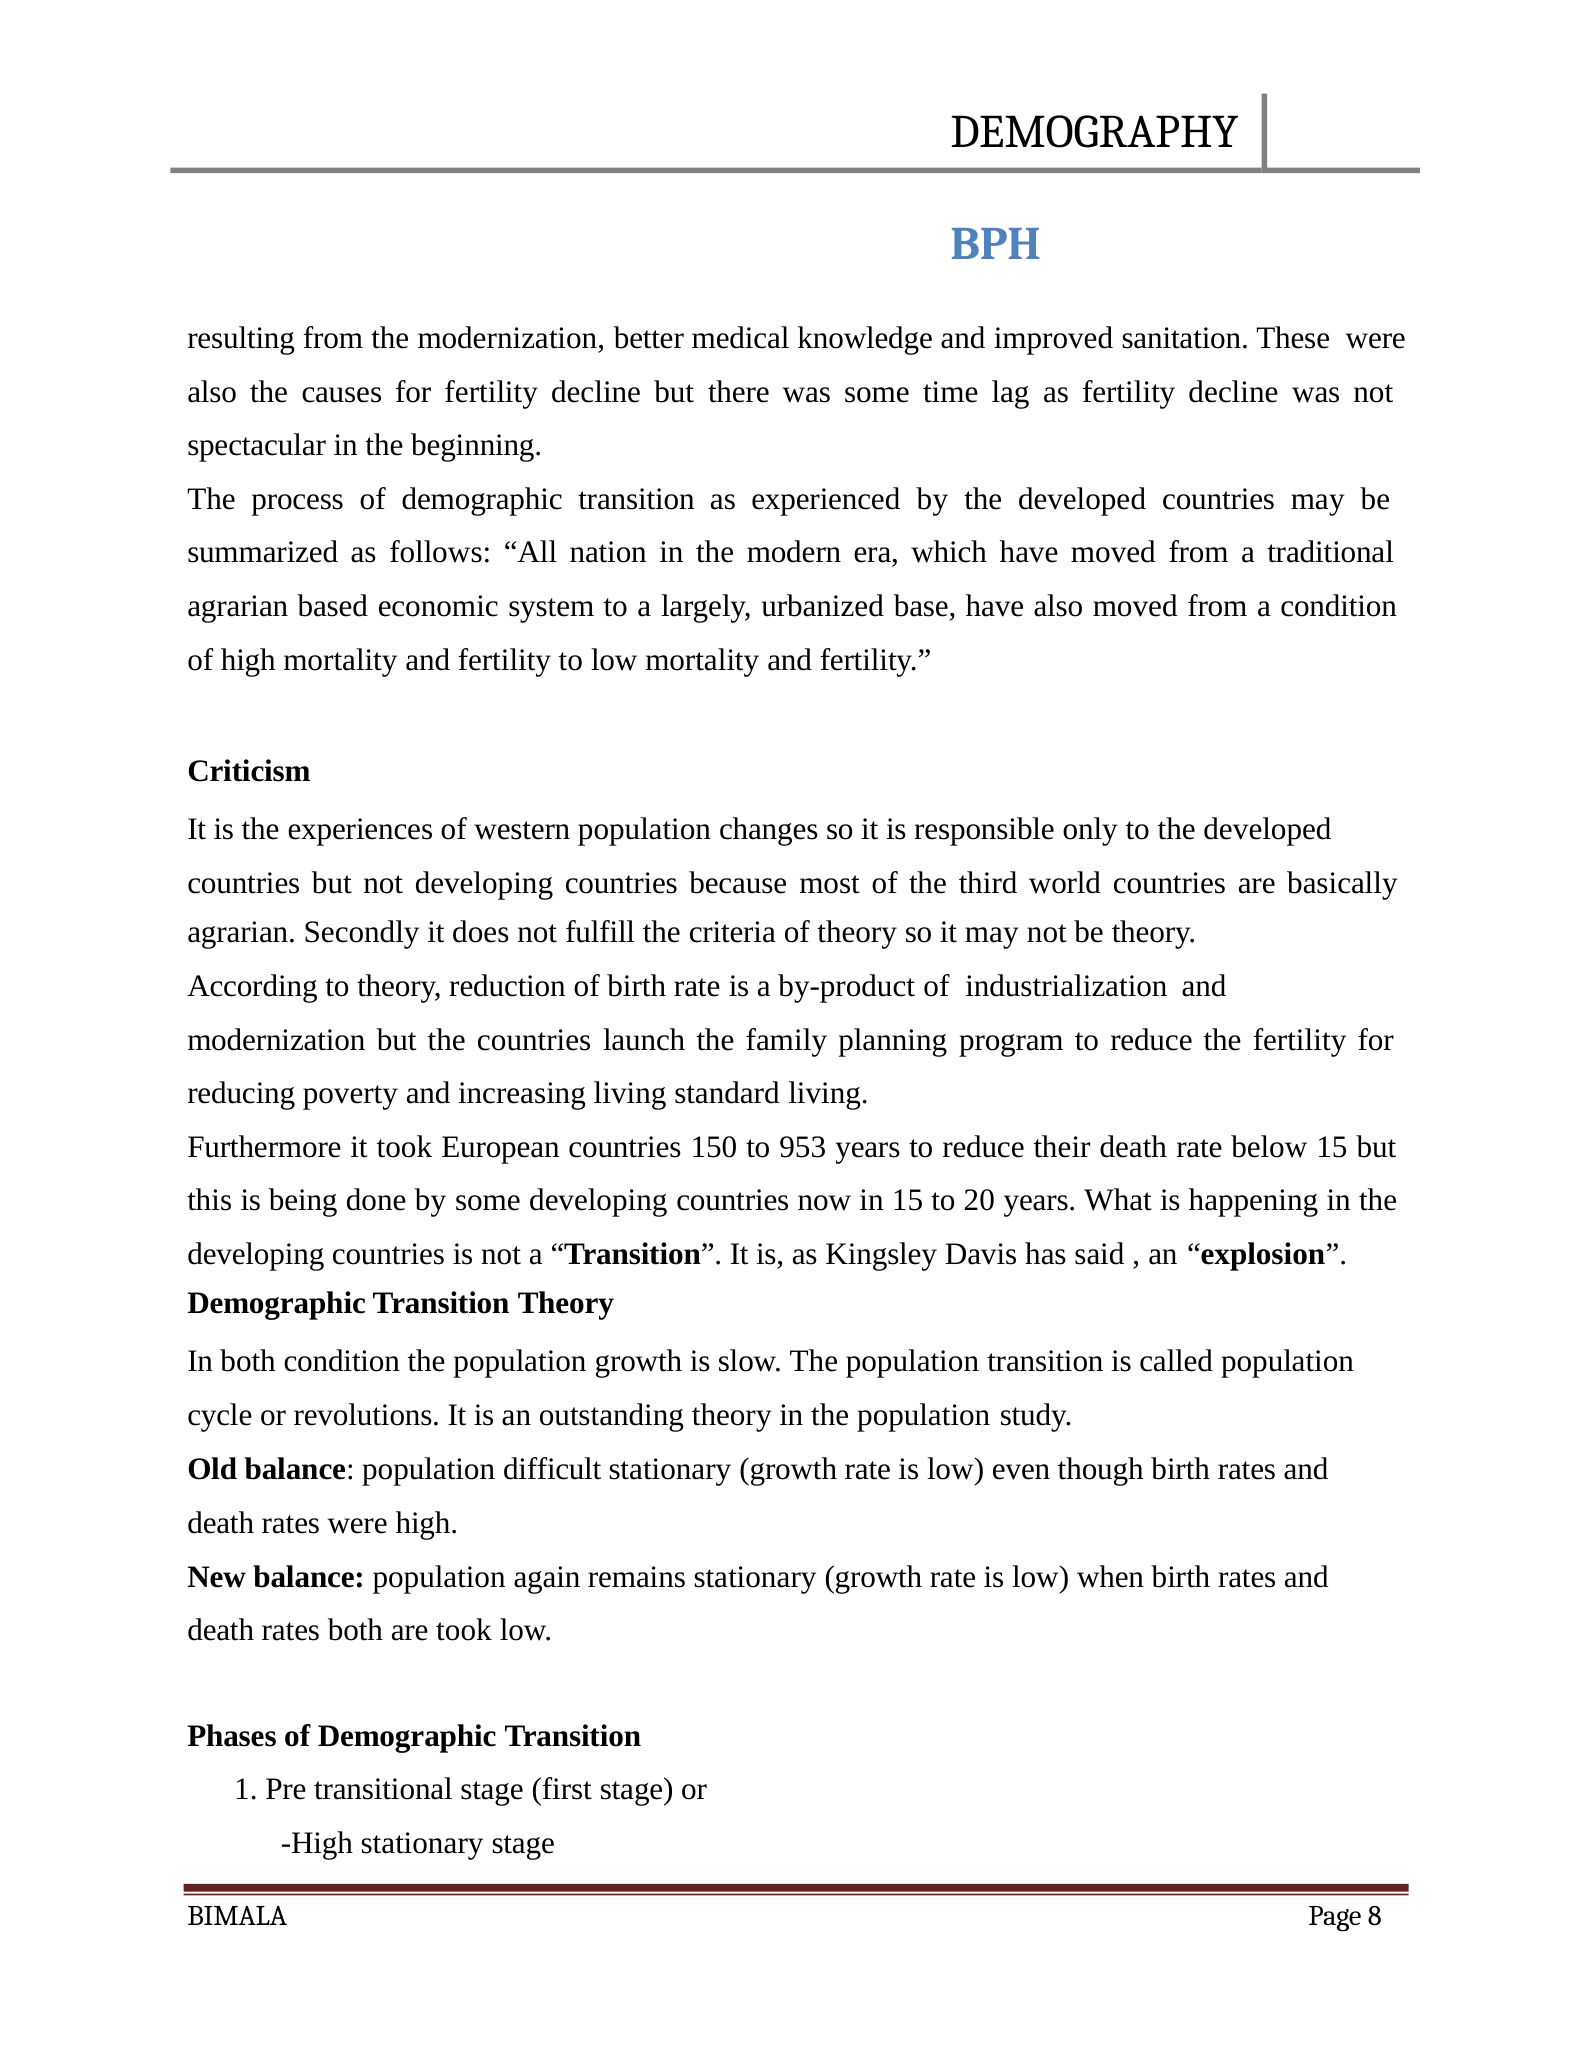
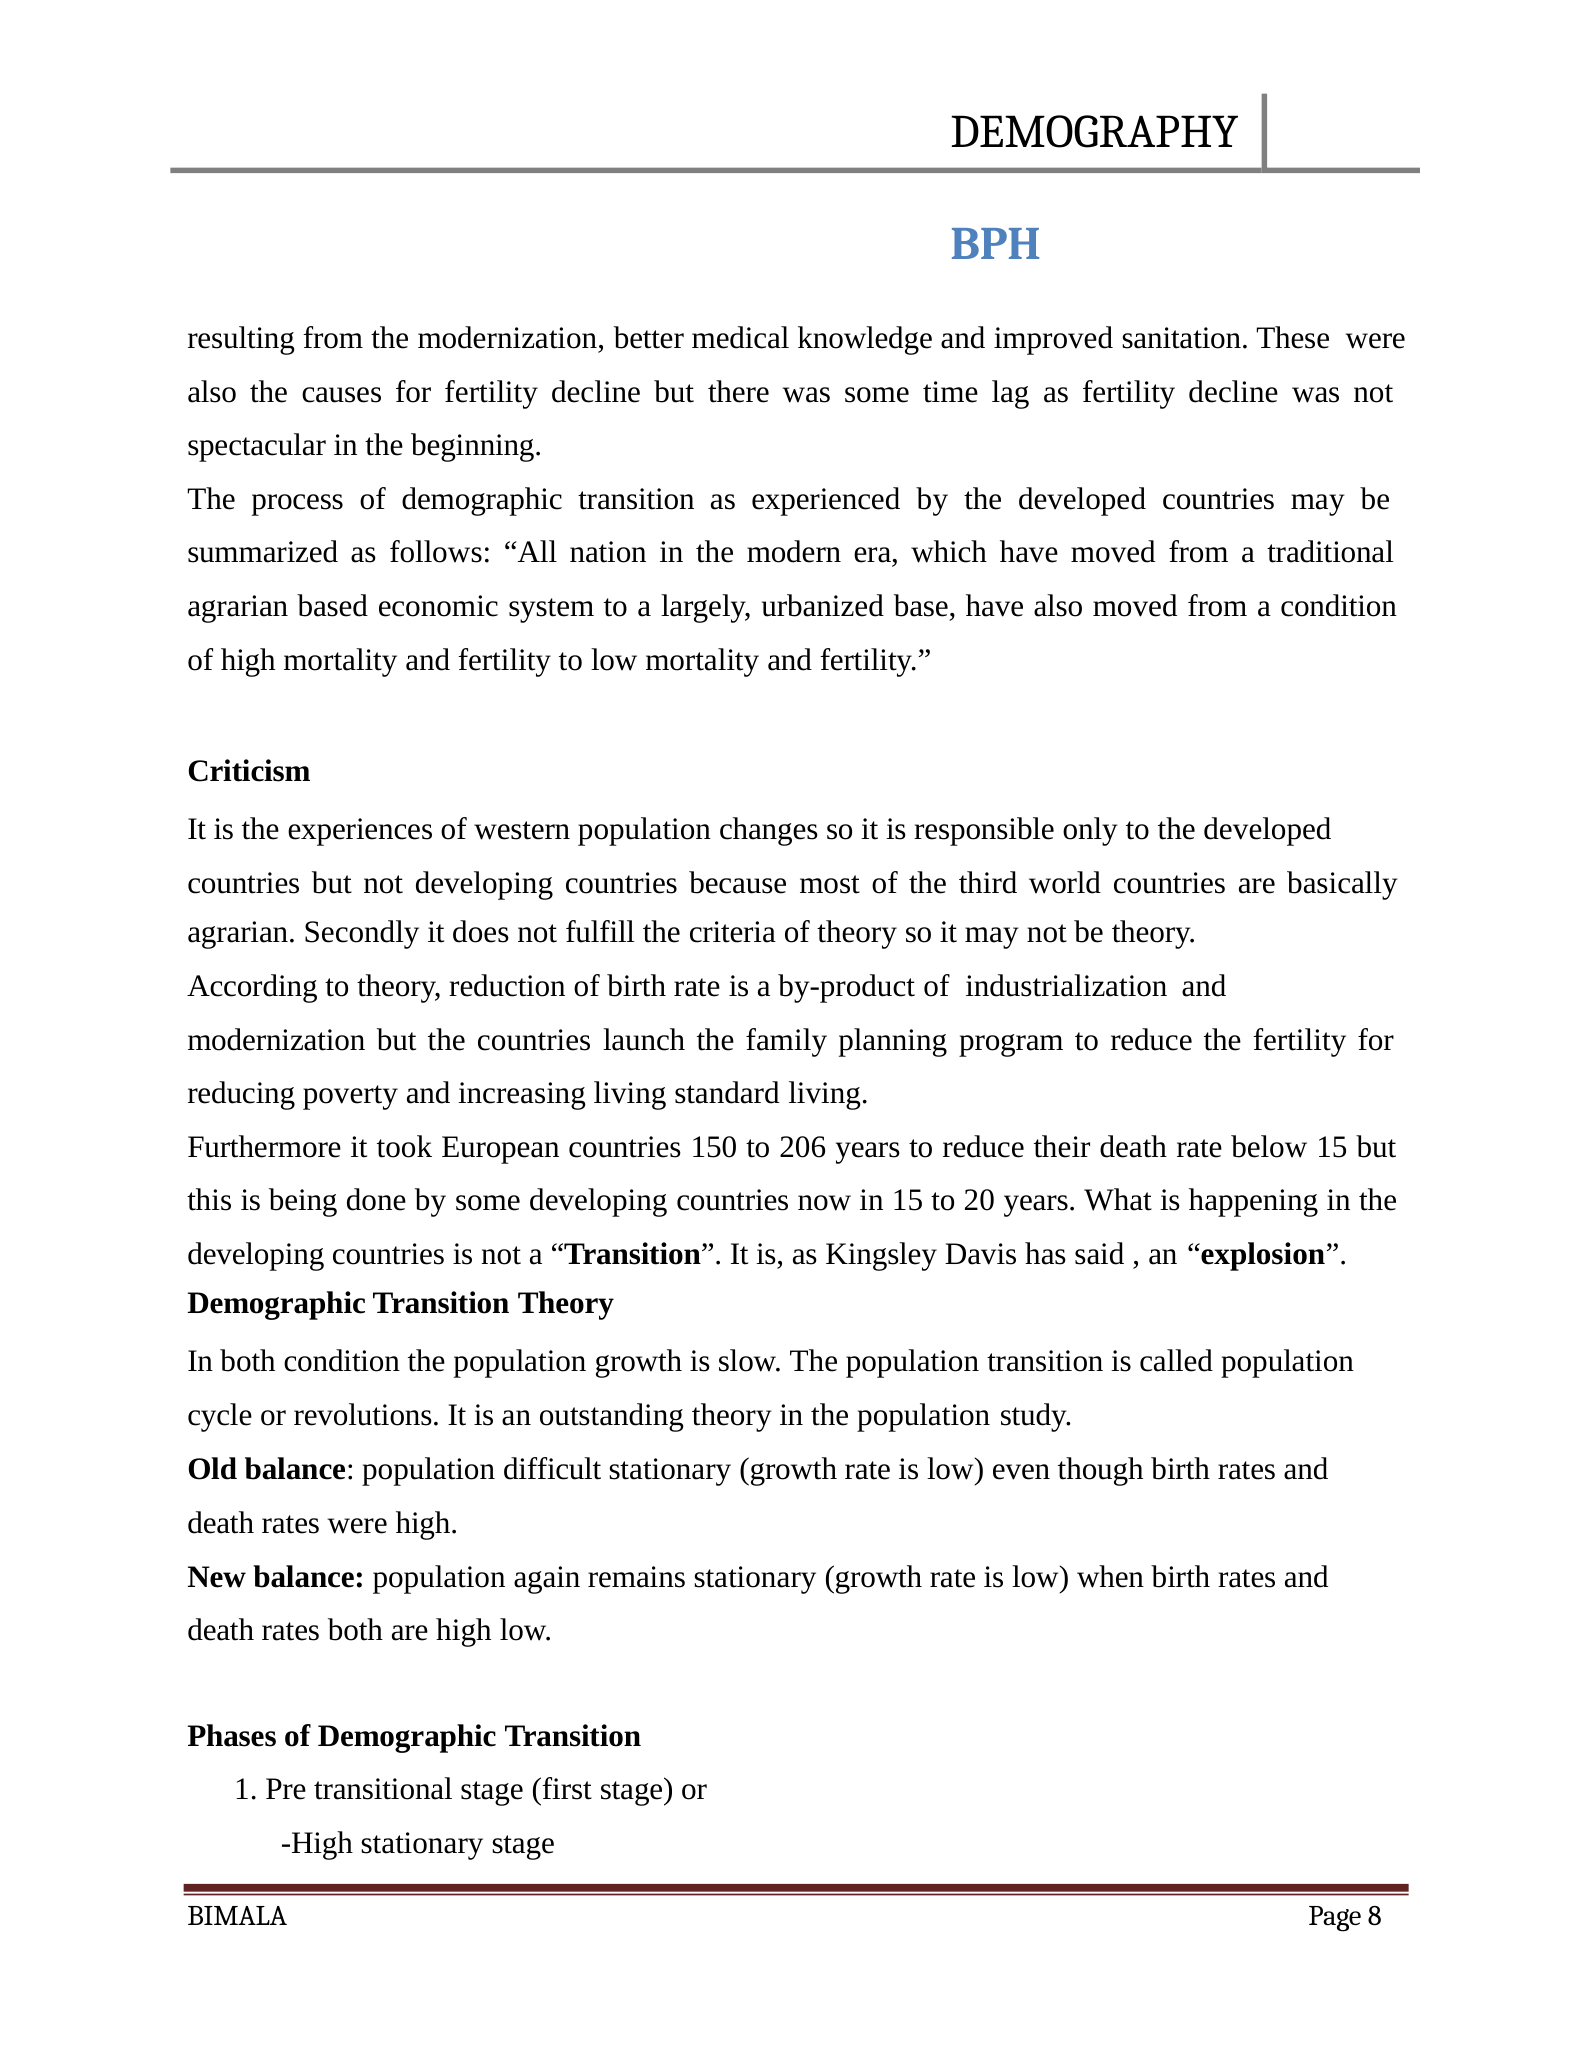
953: 953 -> 206 (803, 1147)
are took: took -> high (464, 1631)
